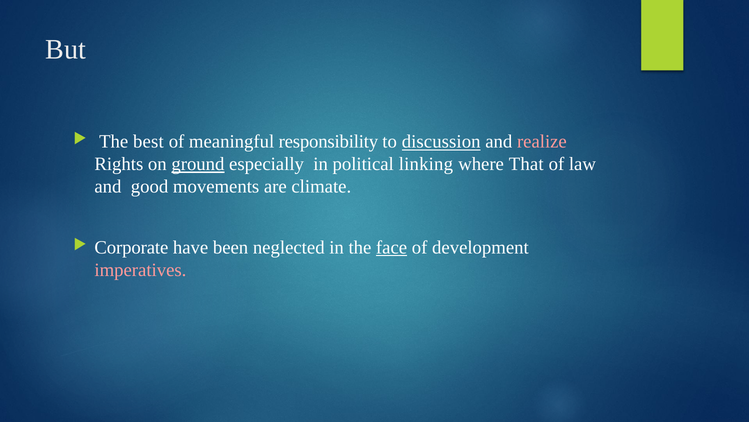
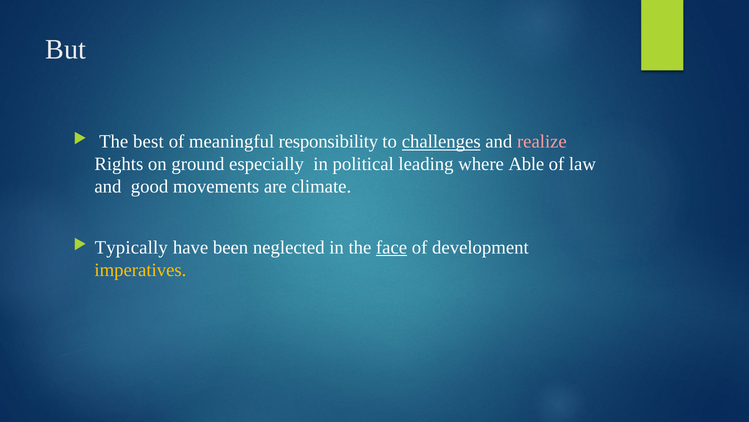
discussion: discussion -> challenges (441, 141)
ground underline: present -> none (198, 164)
linking: linking -> leading (426, 164)
That: That -> Able (526, 164)
Corporate: Corporate -> Typically (131, 247)
imperatives colour: pink -> yellow (140, 269)
